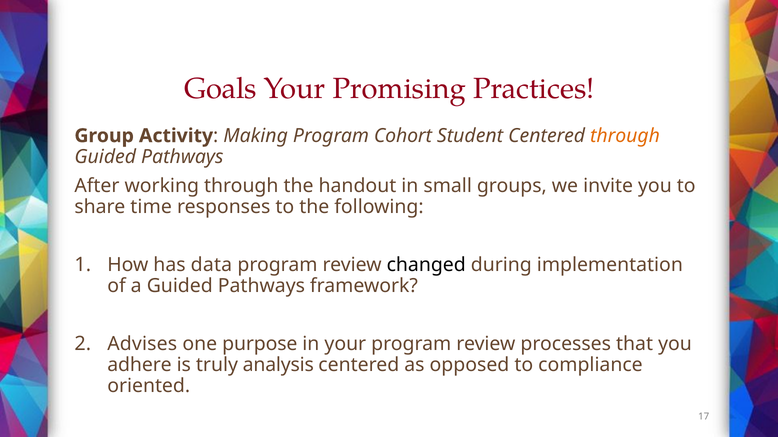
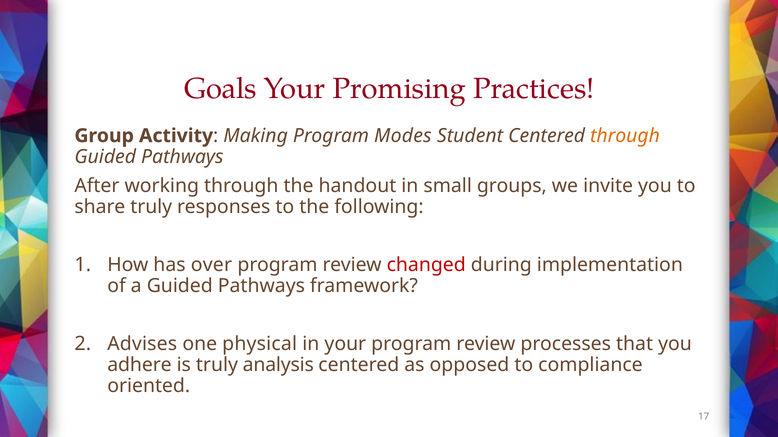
Cohort: Cohort -> Modes (403, 136)
share time: time -> truly (151, 207)
data: data -> over (211, 265)
changed colour: black -> red (426, 265)
purpose: purpose -> physical (260, 344)
